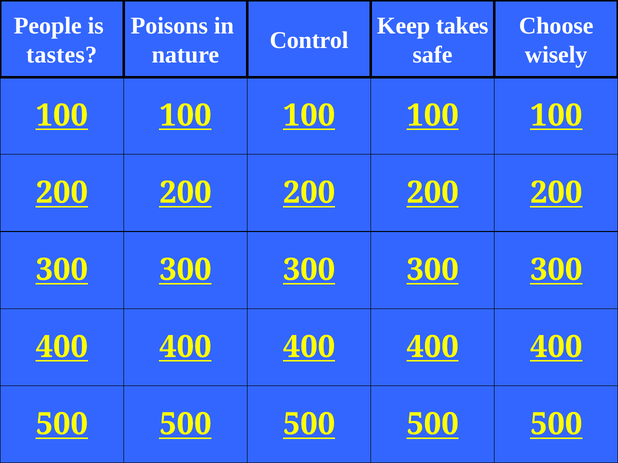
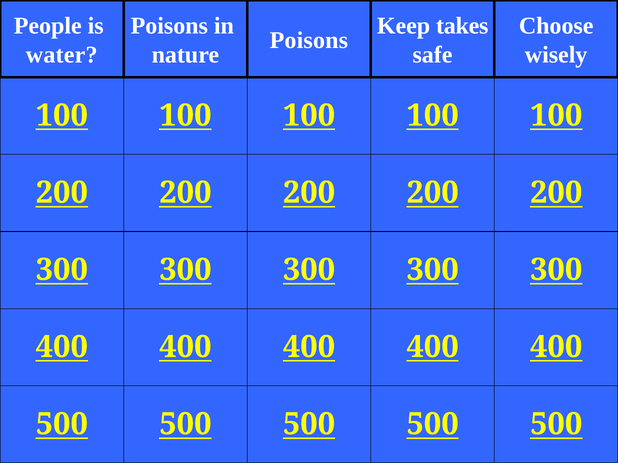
Control: Control -> Poisons (309, 40)
tastes: tastes -> water (62, 55)
